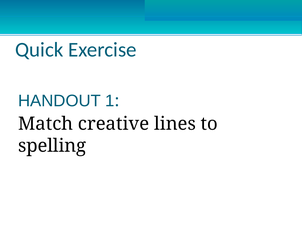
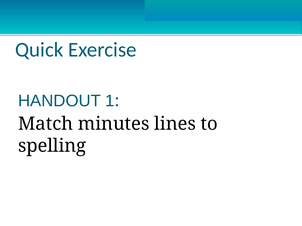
creative: creative -> minutes (114, 124)
